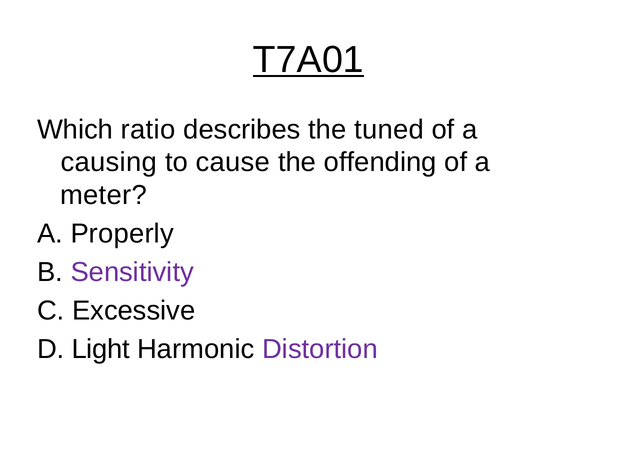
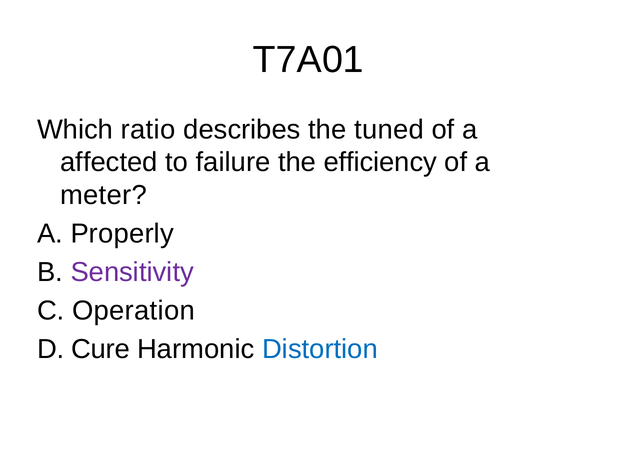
T7A01 underline: present -> none (308, 60)
causing: causing -> affected (109, 162)
cause: cause -> failure (233, 162)
offending: offending -> efficiency (380, 162)
Excessive: Excessive -> Operation (134, 310)
Light: Light -> Cure (101, 349)
Distortion colour: purple -> blue (320, 349)
